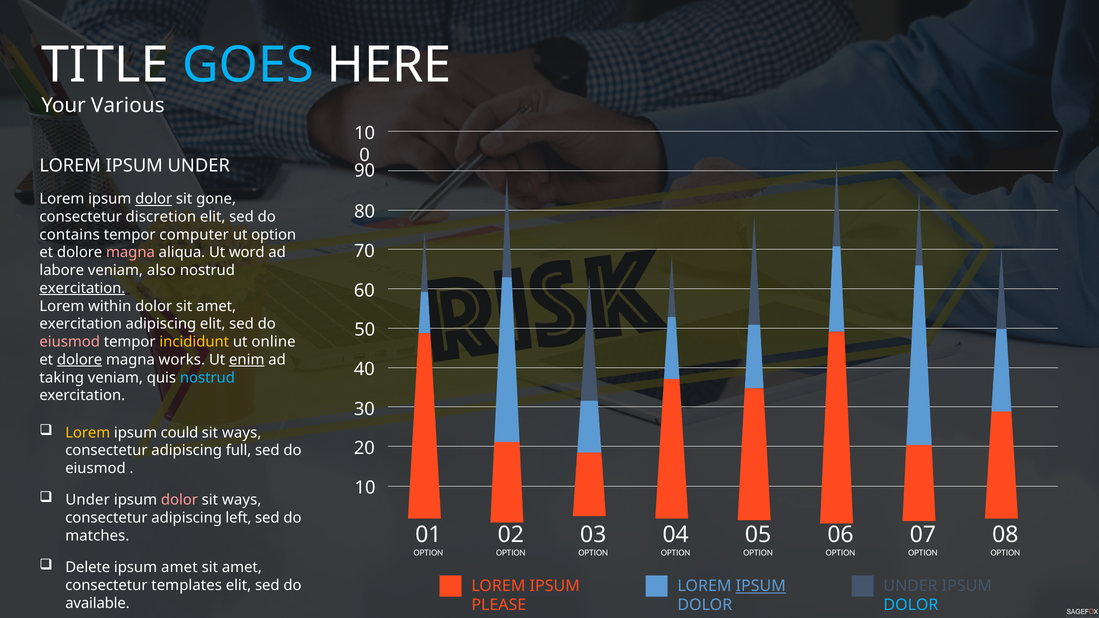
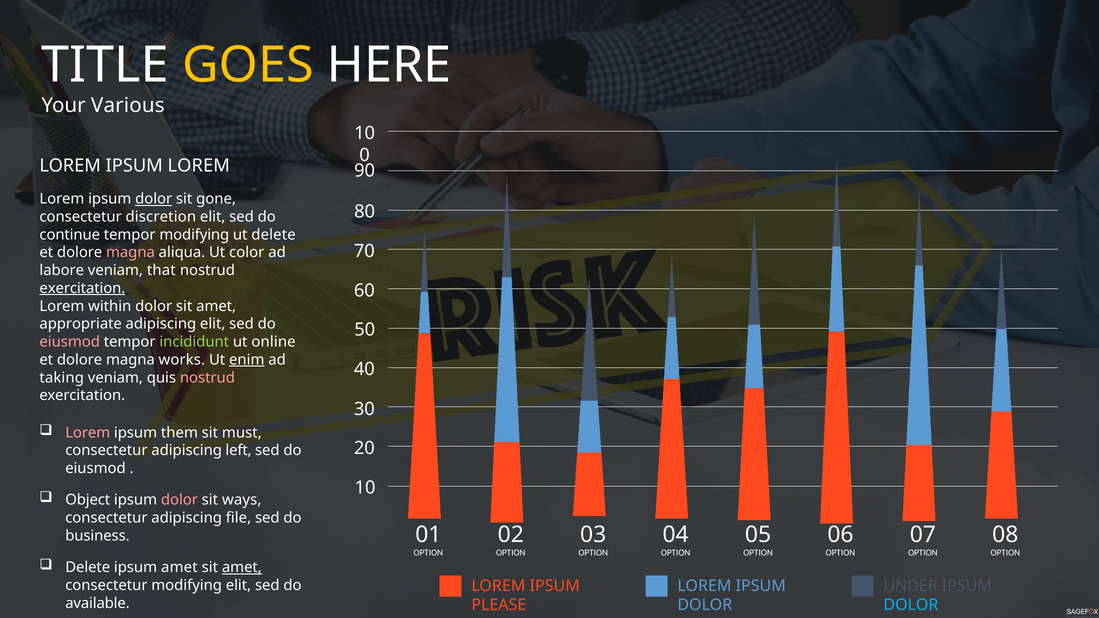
GOES colour: light blue -> yellow (248, 65)
IPSUM UNDER: UNDER -> LOREM (199, 166)
contains: contains -> continue (70, 235)
tempor computer: computer -> modifying (194, 235)
ut option: option -> delete (274, 235)
word: word -> color (247, 253)
also: also -> that (161, 270)
exercitation: exercitation -> appropriate (81, 324)
incididunt colour: yellow -> light green (194, 342)
dolore underline: present -> none (80, 360)
nostrud colour: light blue -> pink (207, 378)
Lorem colour: yellow -> pink (88, 433)
could: could -> them (179, 433)
ways: ways -> must (242, 433)
full: full -> left (239, 451)
Under: Under -> Object (88, 500)
left: left -> file (238, 518)
matches: matches -> business (97, 536)
amet underline: none -> present (242, 568)
consectetur templates: templates -> modifying (187, 585)
IPSUM underline: present -> none (761, 586)
